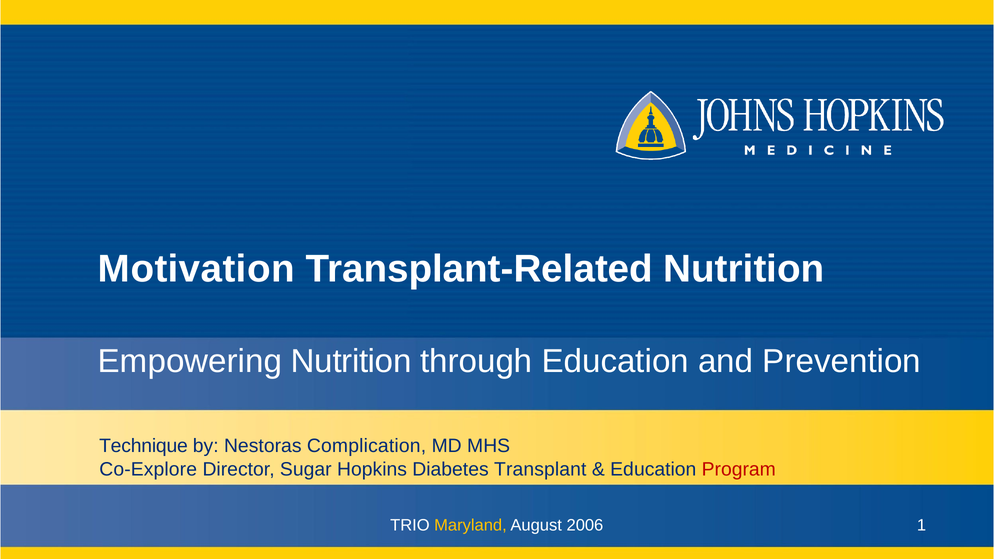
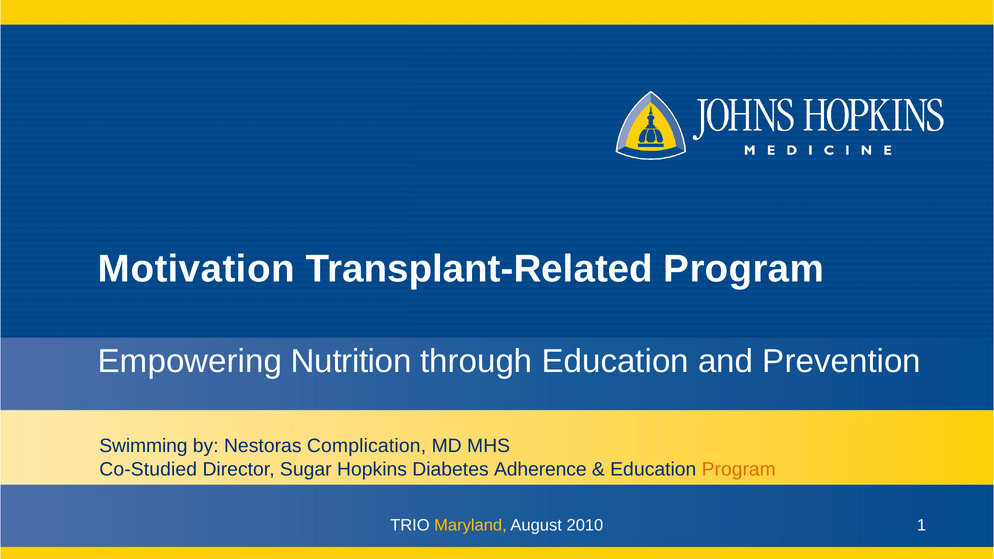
Transplant-Related Nutrition: Nutrition -> Program (744, 269)
Technique: Technique -> Swimming (143, 446)
Co-Explore: Co-Explore -> Co-Studied (148, 469)
Transplant: Transplant -> Adherence (540, 469)
Program colour: red -> orange (739, 469)
2006: 2006 -> 2010 (585, 526)
